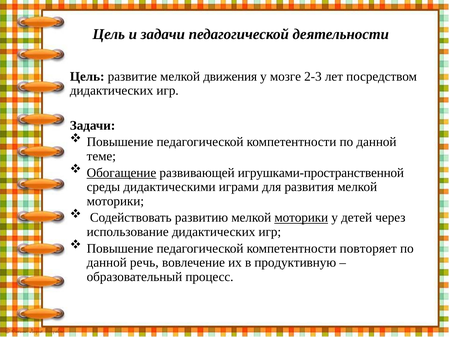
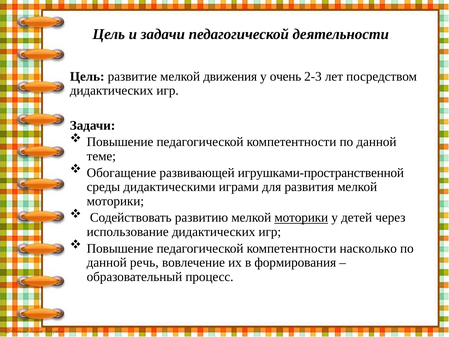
мозге: мозге -> очень (286, 76)
Обогащение underline: present -> none (121, 173)
повторяет: повторяет -> насколько (368, 248)
продуктивную: продуктивную -> формирования (295, 262)
